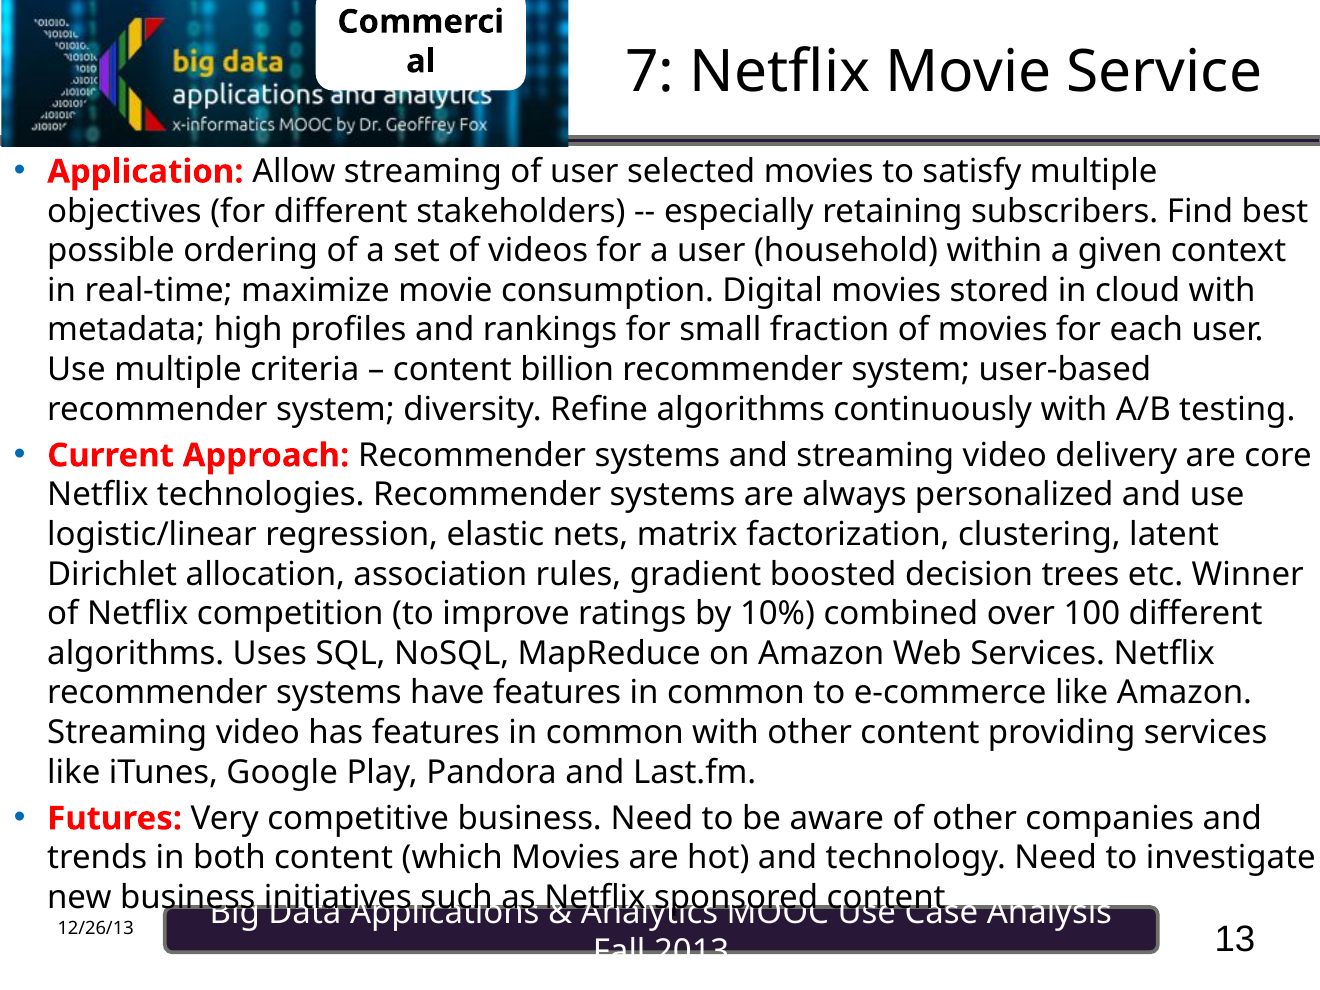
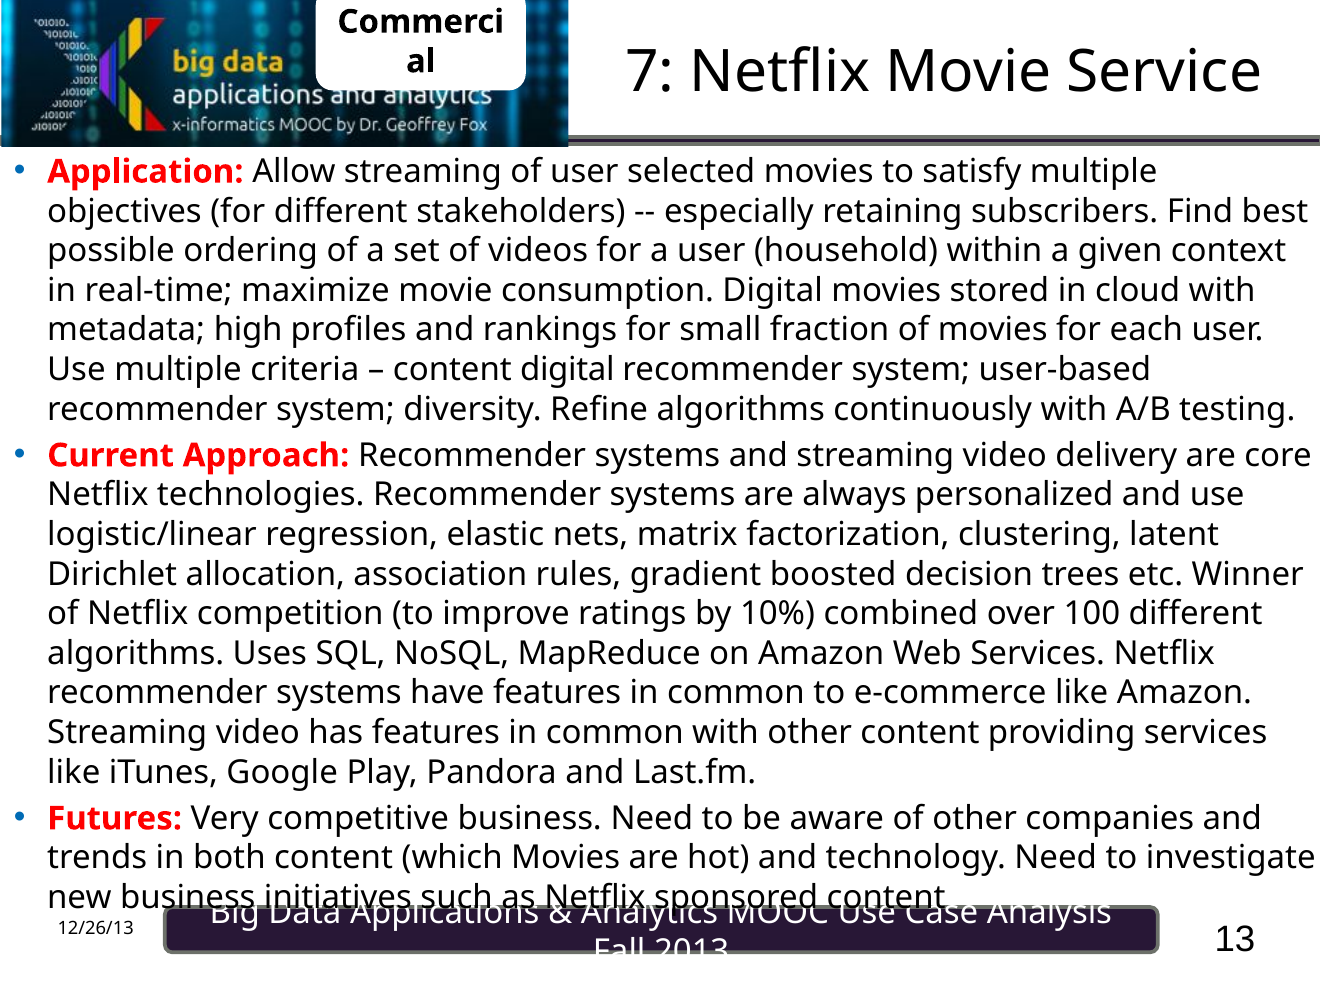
content billion: billion -> digital (567, 370)
